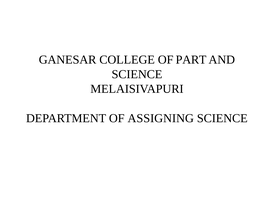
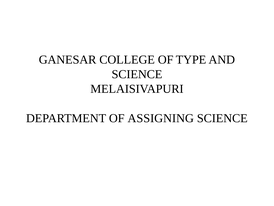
PART: PART -> TYPE (191, 60)
